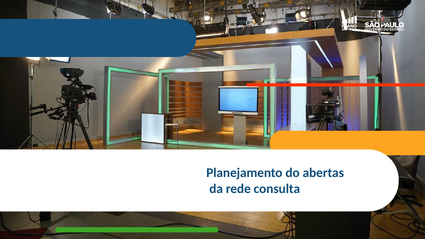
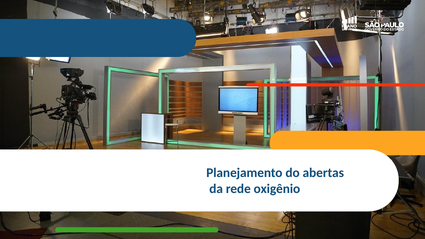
consulta: consulta -> oxigênio (277, 189)
